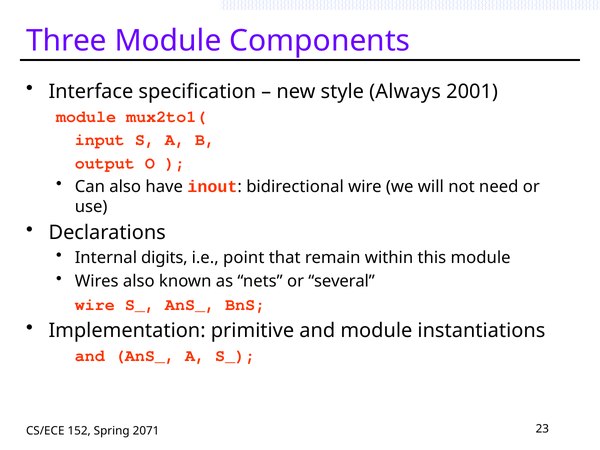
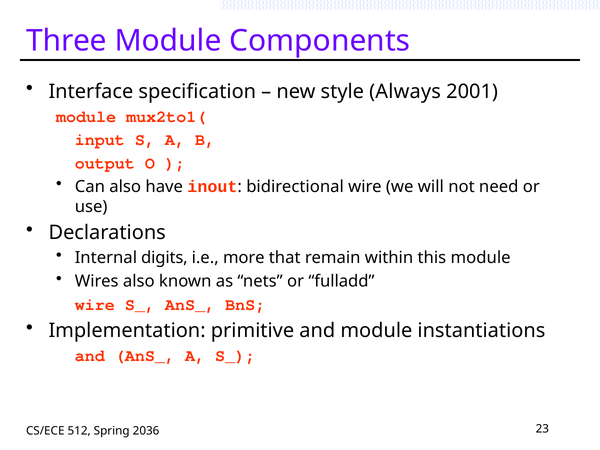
point: point -> more (244, 258)
several: several -> fulladd (341, 281)
152: 152 -> 512 (79, 431)
2071: 2071 -> 2036 (146, 431)
